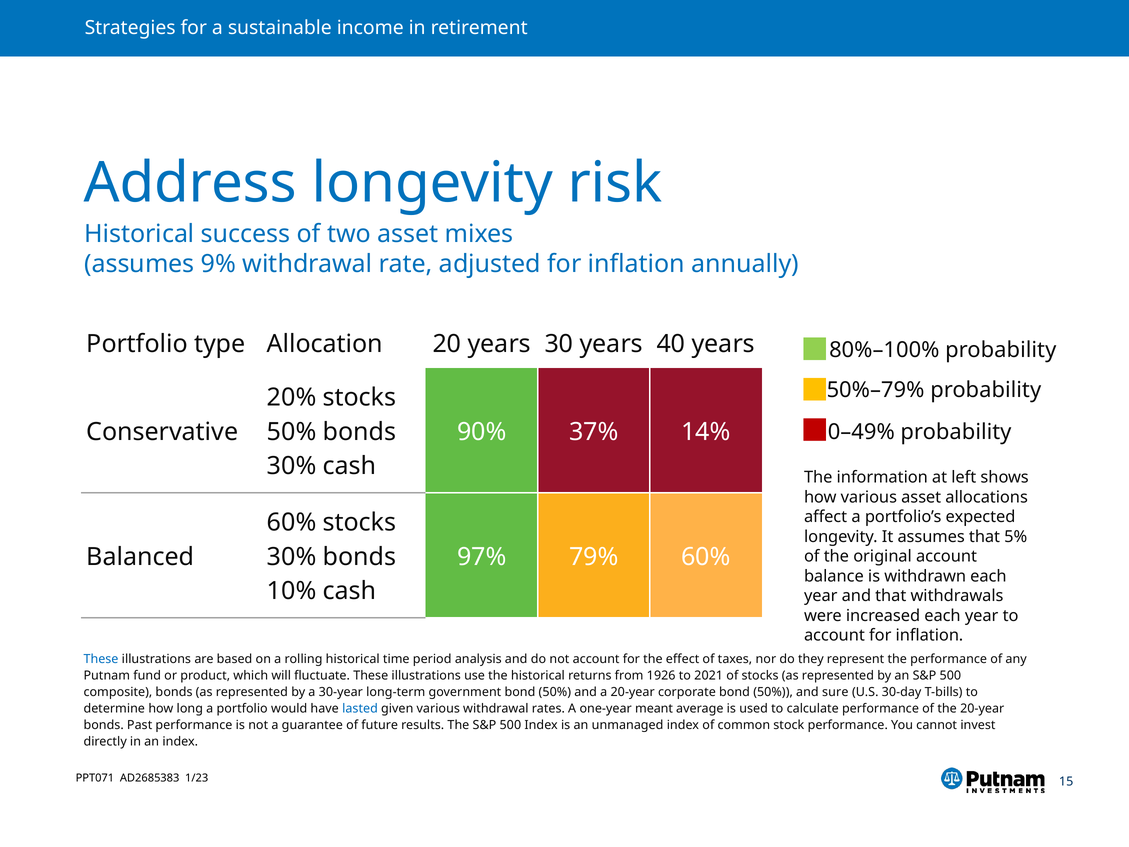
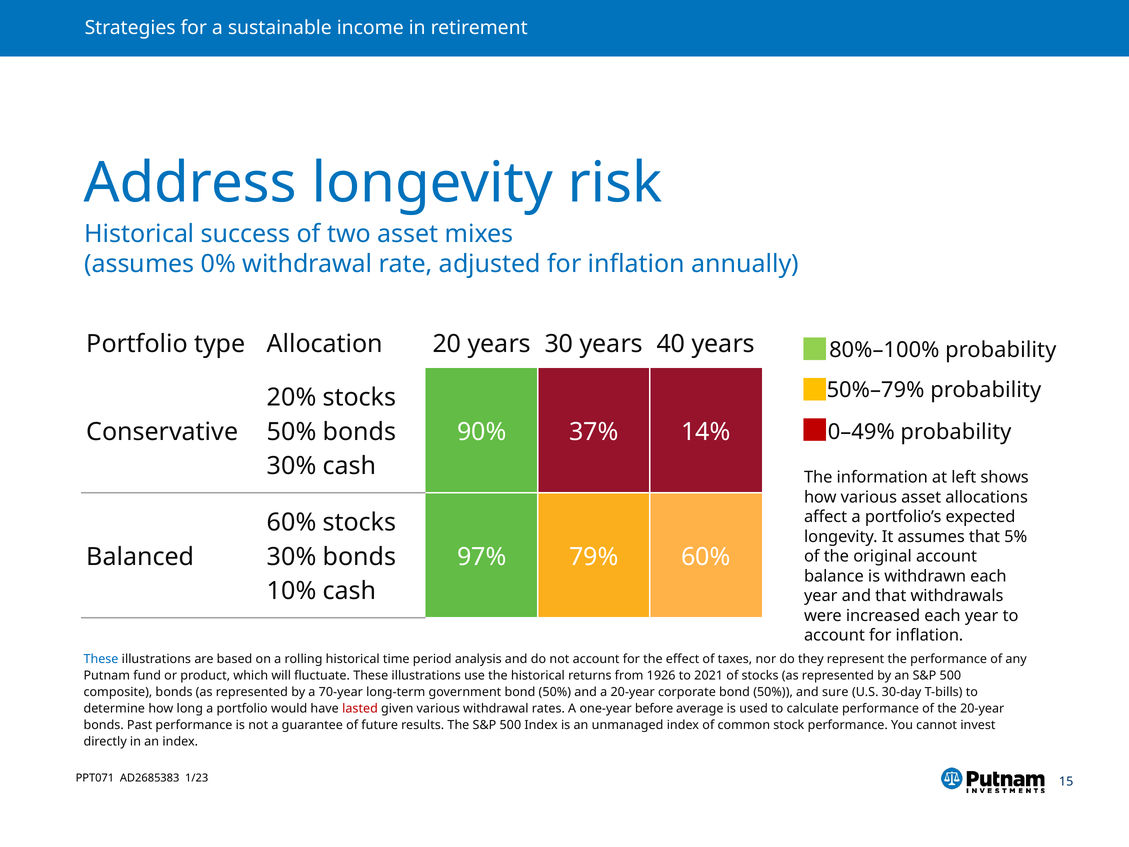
9%: 9% -> 0% (218, 264)
30-year: 30-year -> 70-year (341, 692)
lasted colour: blue -> red (360, 708)
meant: meant -> before (654, 708)
